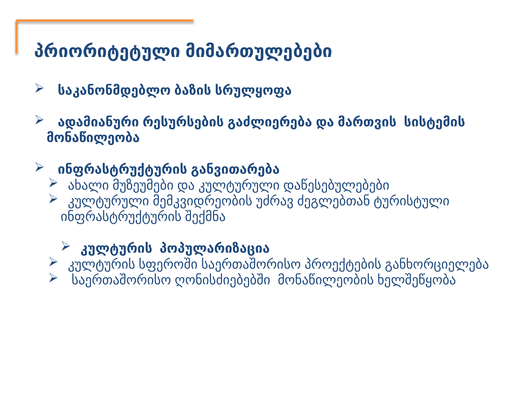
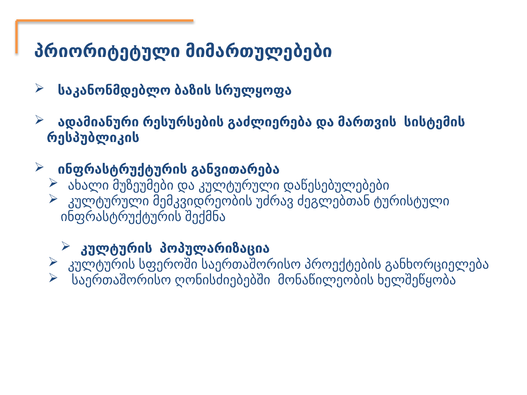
მონაწილეობა: მონაწილეობა -> რესპუბლიკის (93, 138)
